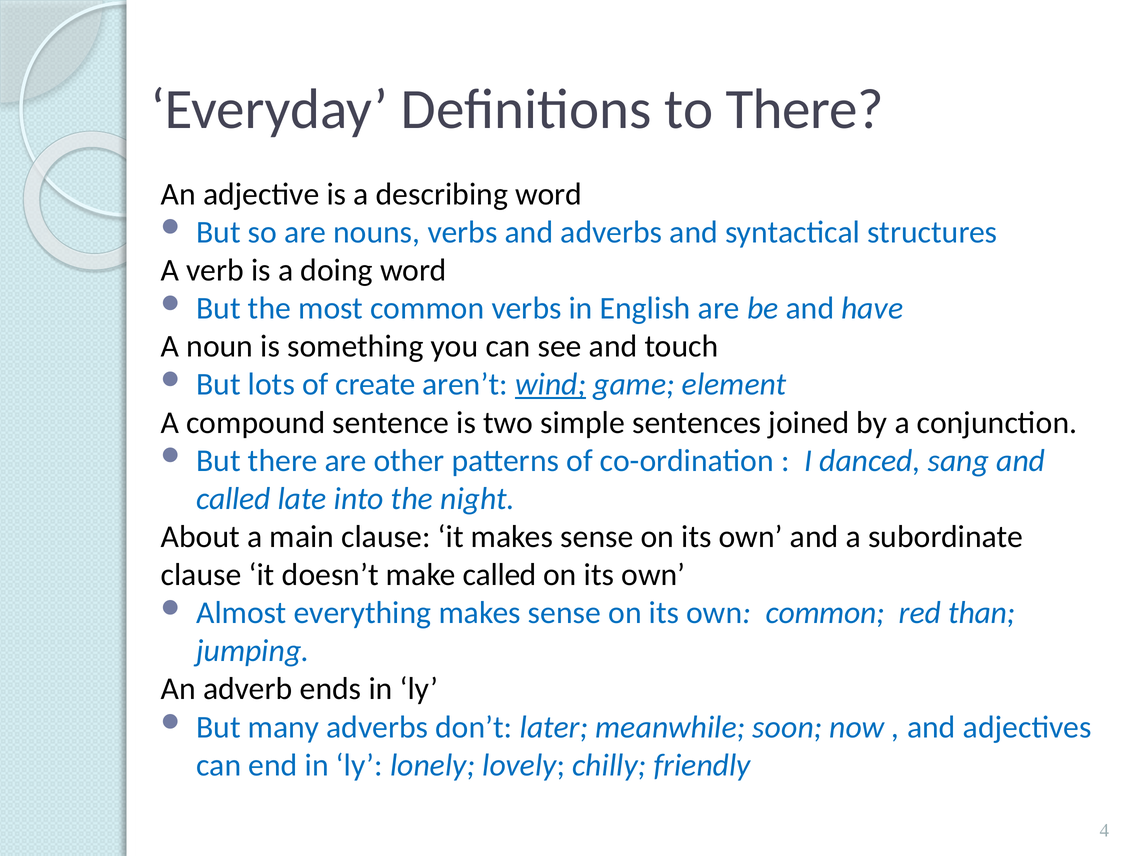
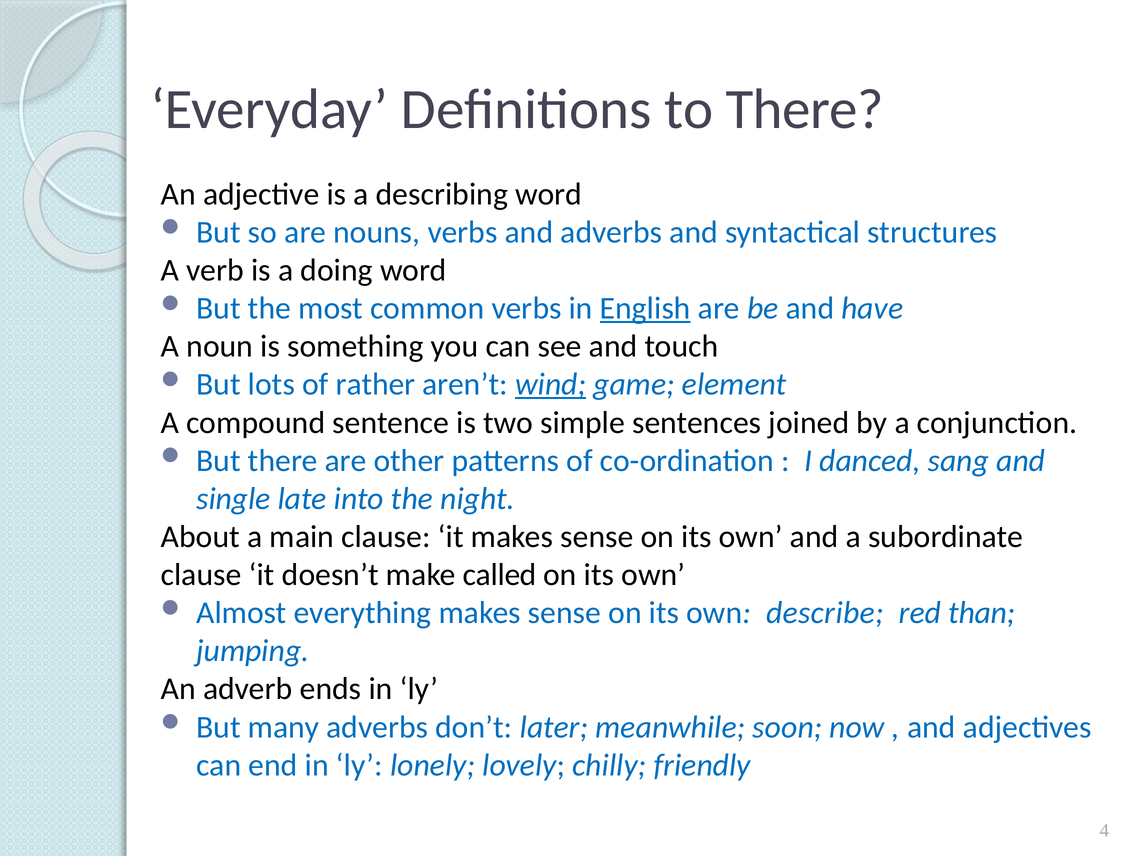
English underline: none -> present (645, 309)
create: create -> rather (376, 385)
called: called -> single (233, 499)
own common: common -> describe (825, 613)
